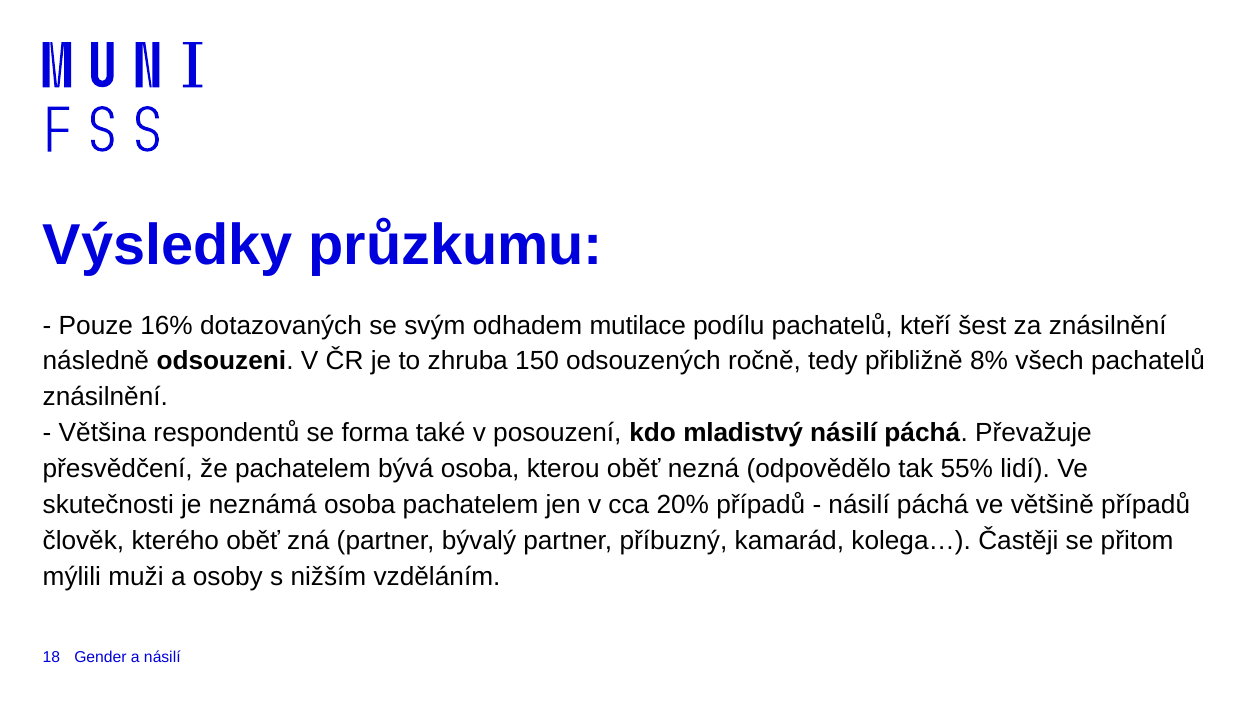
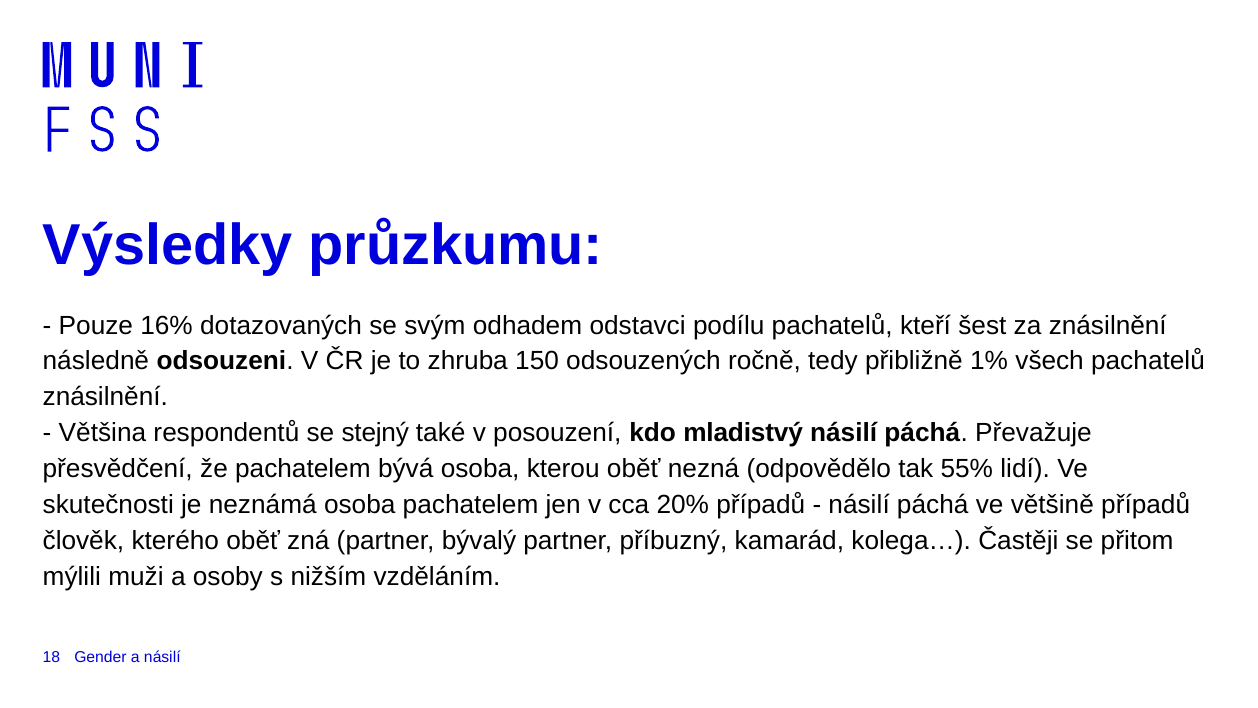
mutilace: mutilace -> odstavci (638, 325)
8%: 8% -> 1% (989, 361)
forma: forma -> stejný (375, 433)
